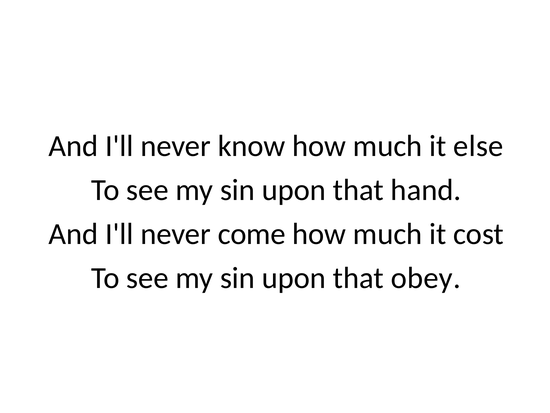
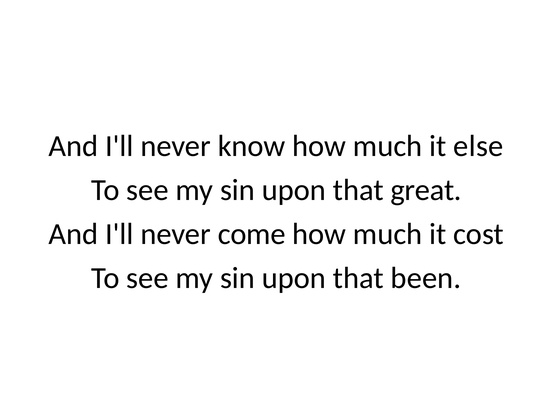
hand: hand -> great (426, 190)
obey: obey -> been (426, 278)
